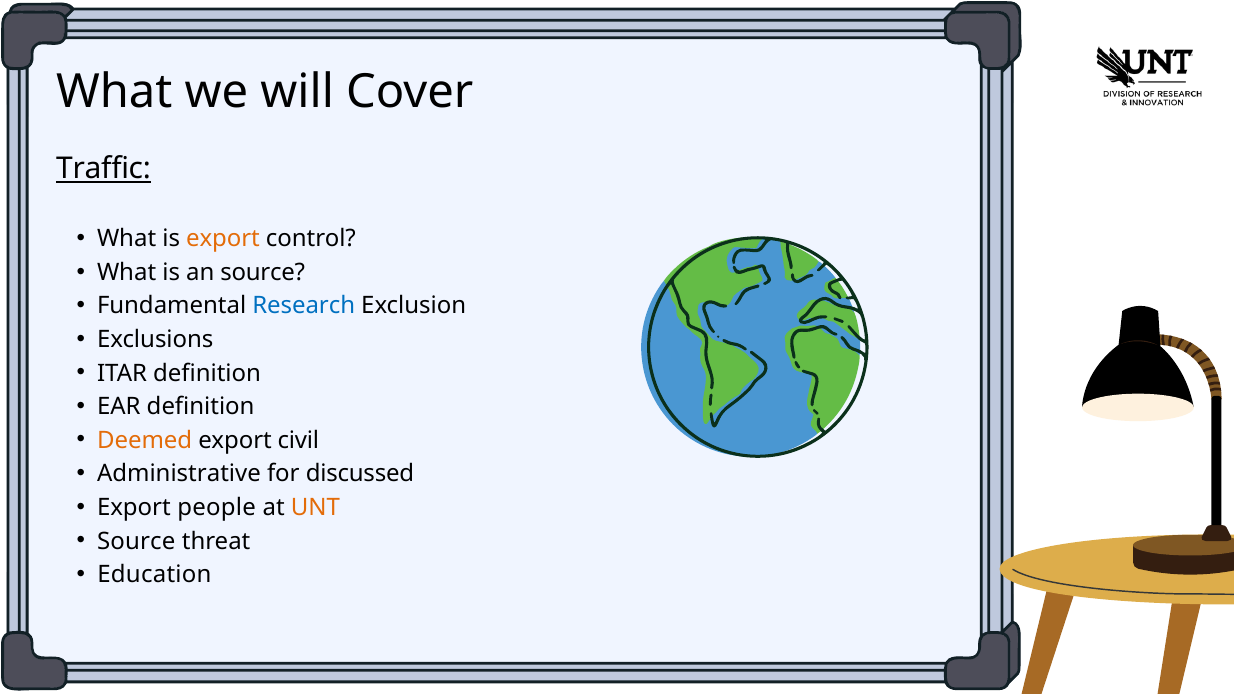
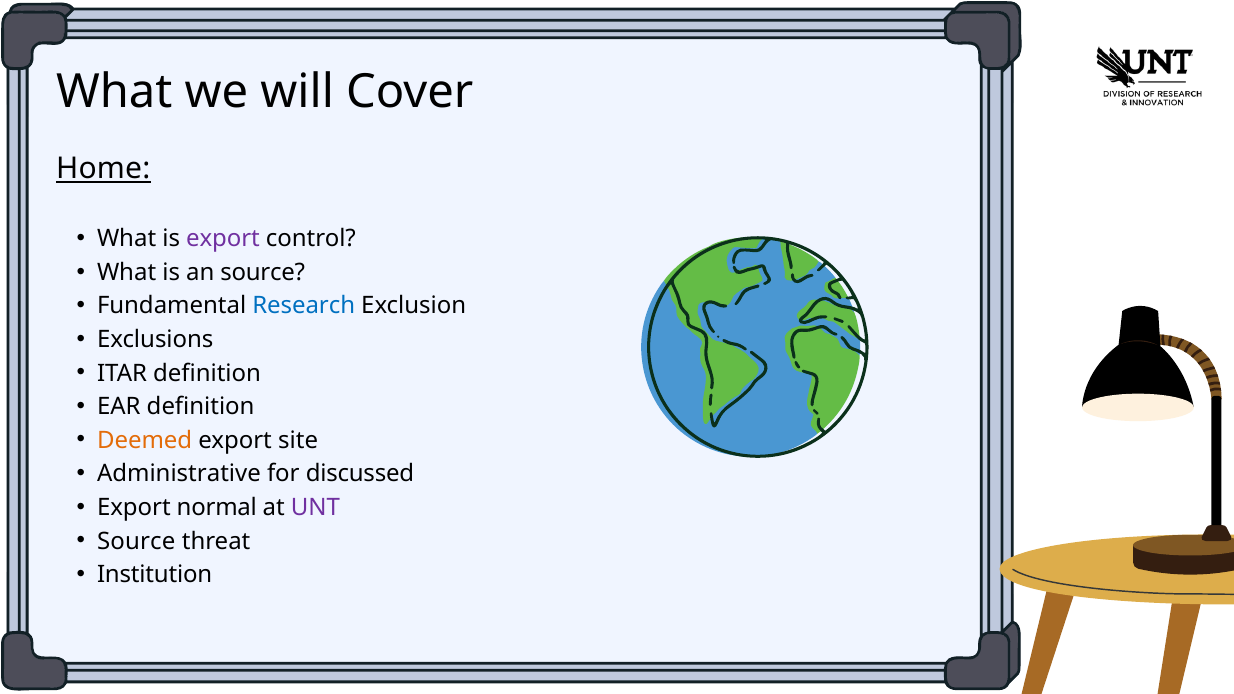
Traffic: Traffic -> Home (103, 168)
export colour: orange -> purple (223, 239)
civil: civil -> site (298, 440)
people: people -> normal (217, 508)
UNT colour: orange -> purple (316, 508)
Education: Education -> Institution (155, 575)
